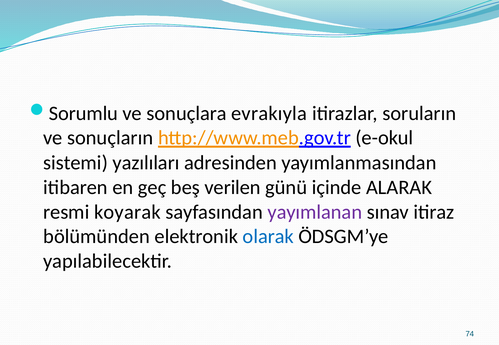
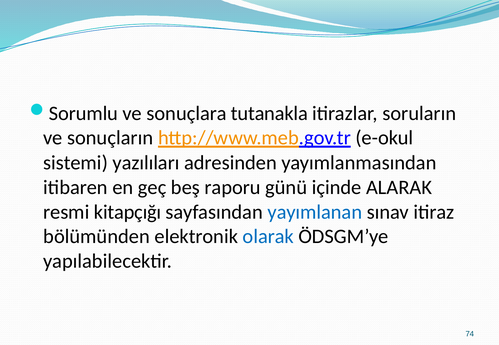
evrakıyla: evrakıyla -> tutanakla (269, 113)
verilen: verilen -> raporu (233, 188)
koyarak: koyarak -> kitapçığı (128, 212)
yayımlanan colour: purple -> blue (315, 212)
